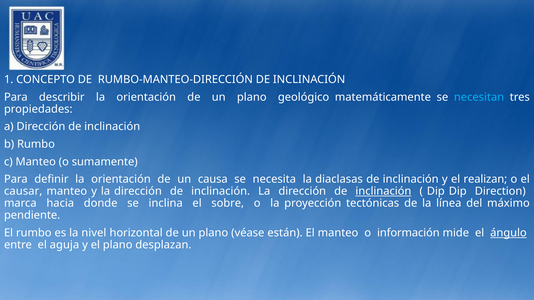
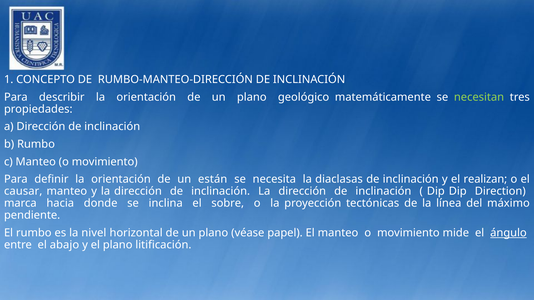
necesitan colour: light blue -> light green (479, 97)
c Manteo o sumamente: sumamente -> movimiento (105, 162)
causa: causa -> están (213, 179)
inclinación underline: present -> none (383, 192)
están: están -> papel (285, 233)
El manteo o información: información -> movimiento (408, 233)
aguja: aguja -> abajo (64, 245)
desplazan: desplazan -> litificación (163, 245)
